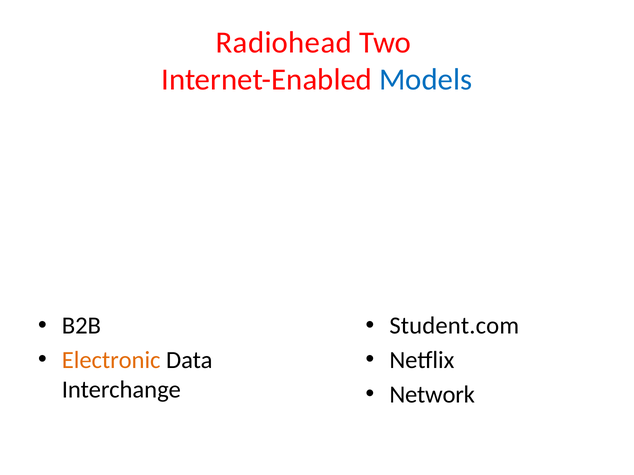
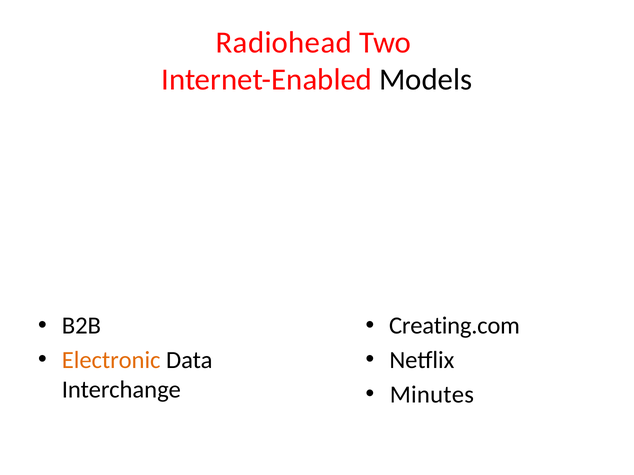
Models colour: blue -> black (426, 80)
Student.com: Student.com -> Creating.com (454, 326)
Network: Network -> Minutes (432, 395)
